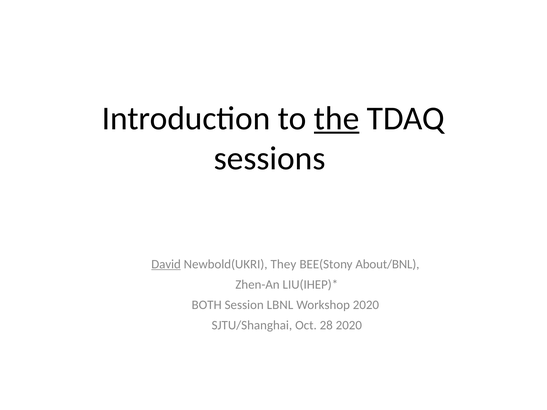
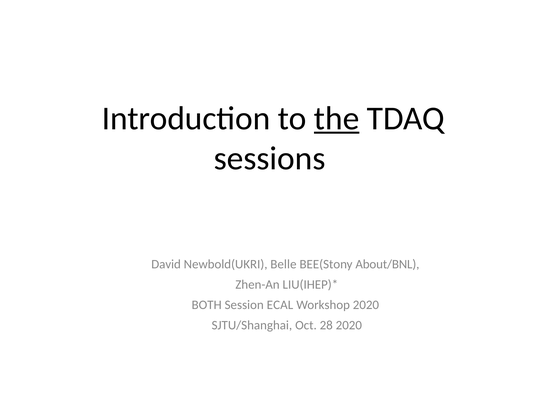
David underline: present -> none (166, 264)
They: They -> Belle (283, 264)
LBNL: LBNL -> ECAL (280, 305)
